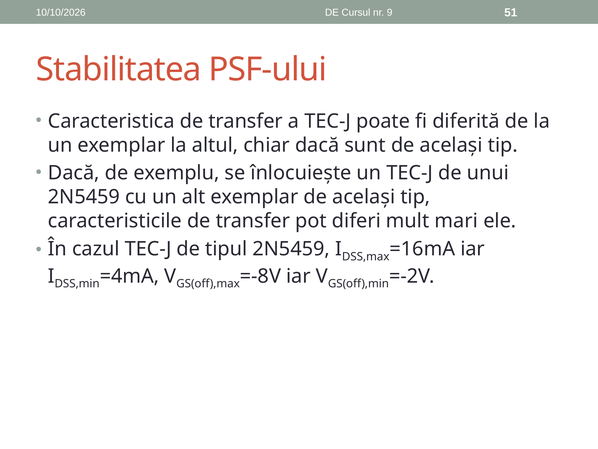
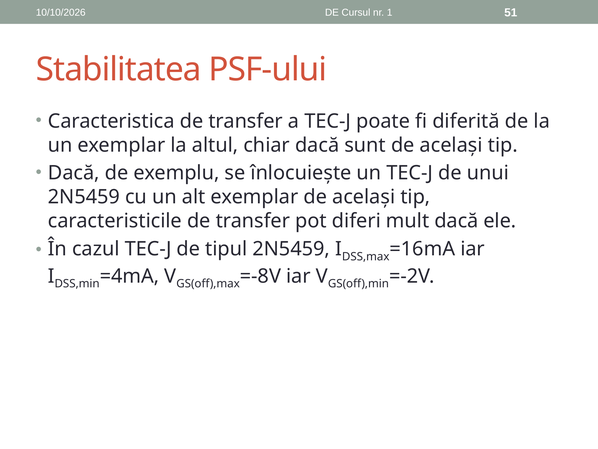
9: 9 -> 1 (390, 13)
mult mari: mari -> dacă (456, 221)
